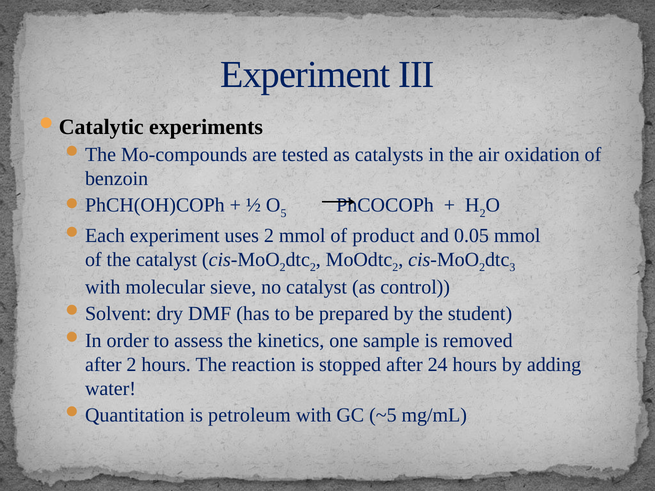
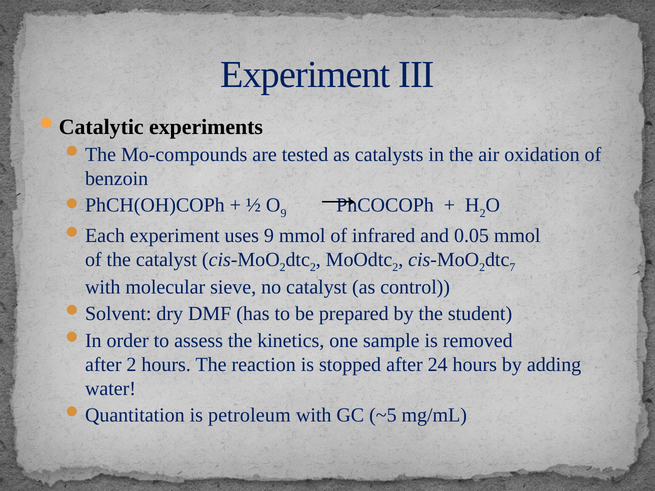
5: 5 -> 9 (284, 213)
uses 2: 2 -> 9 (269, 236)
product: product -> infrared (384, 236)
3: 3 -> 7 (512, 267)
